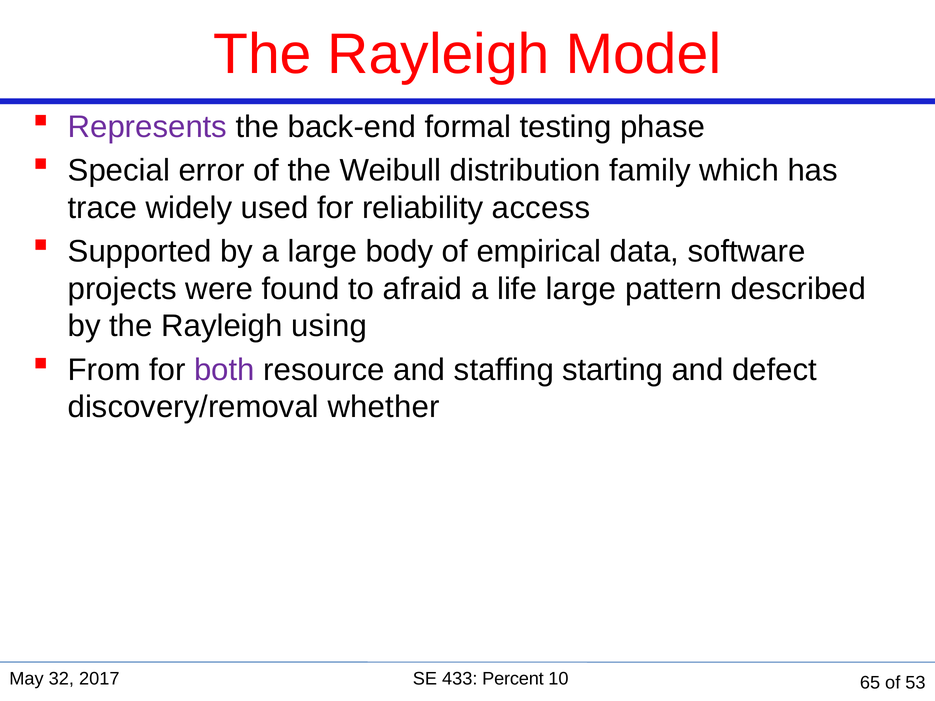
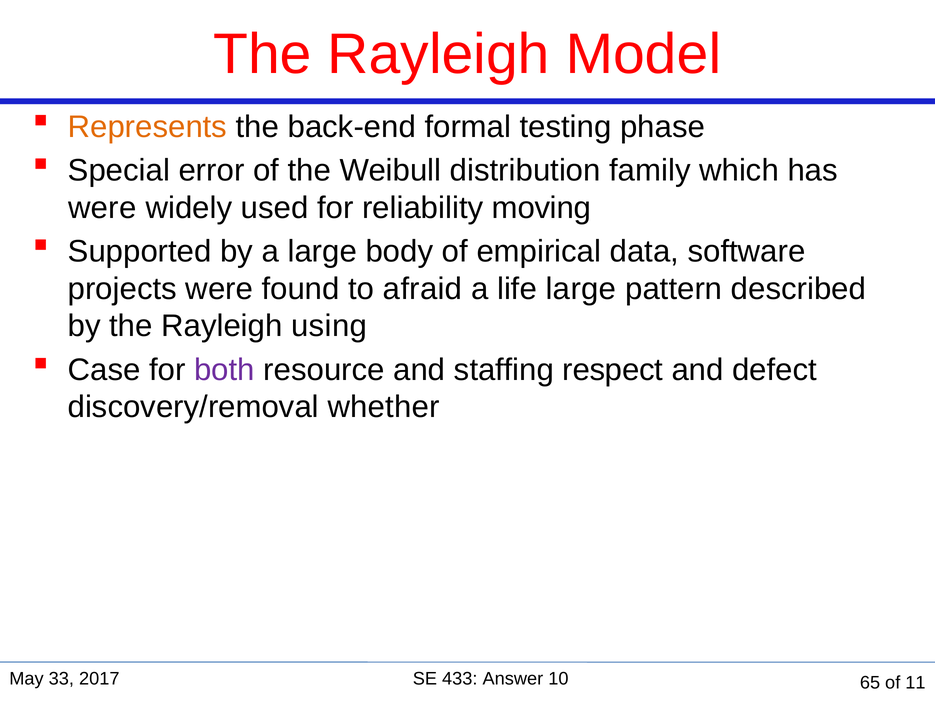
Represents colour: purple -> orange (147, 127)
trace: trace -> were (102, 208)
access: access -> moving (541, 208)
From: From -> Case (104, 370)
starting: starting -> respect (613, 370)
32: 32 -> 33 (61, 679)
Percent: Percent -> Answer (513, 679)
53: 53 -> 11 (915, 683)
